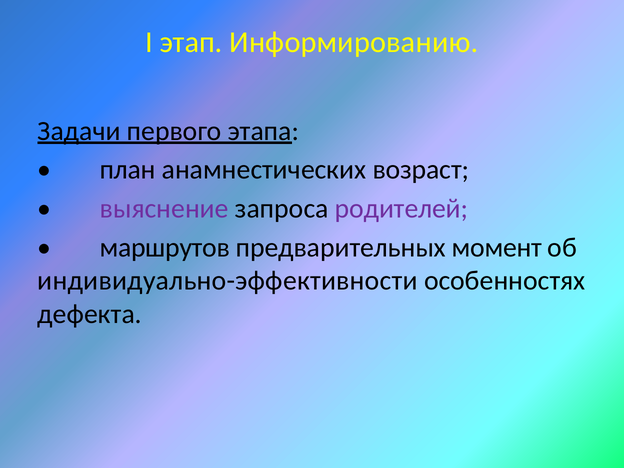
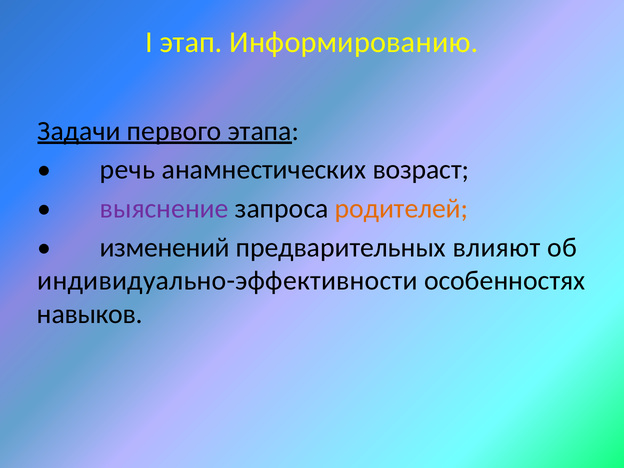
план: план -> речь (128, 170)
родителей colour: purple -> orange (401, 209)
маршрутов: маршрутов -> изменений (165, 248)
момент: момент -> влияют (497, 248)
дефекта: дефекта -> навыков (90, 314)
